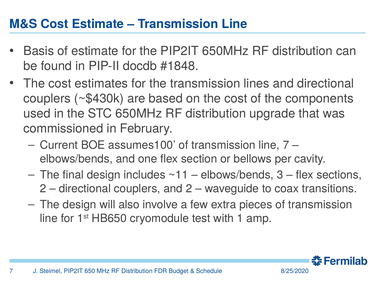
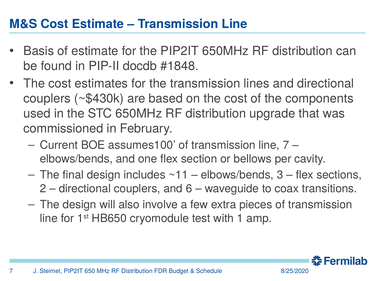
and 2: 2 -> 6 (189, 189)
